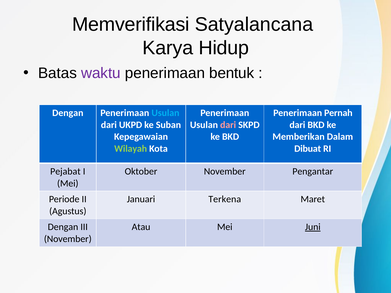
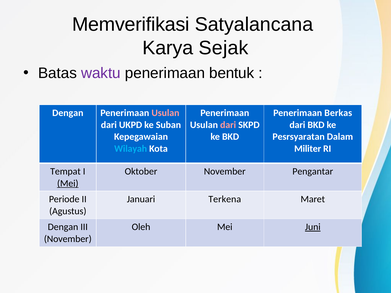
Hidup: Hidup -> Sejak (224, 48)
Usulan colour: light blue -> pink (165, 113)
Pernah: Pernah -> Berkas (338, 113)
Memberikan: Memberikan -> Pesrsyaratan (299, 137)
Wilayah colour: light green -> light blue (131, 149)
Dibuat: Dibuat -> Militer (308, 149)
Pejabat: Pejabat -> Tempat (65, 172)
Mei underline: none -> present (68, 183)
Atau: Atau -> Oleh (141, 227)
